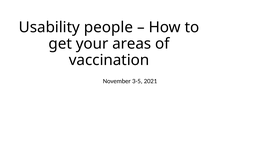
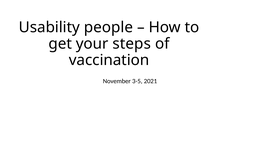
areas: areas -> steps (132, 44)
